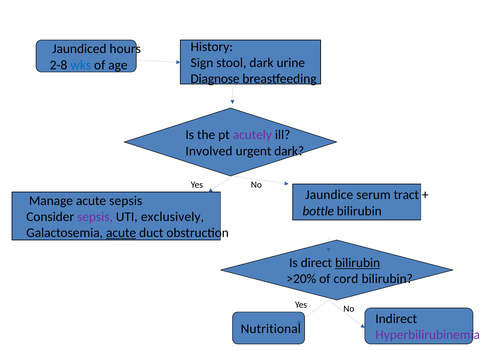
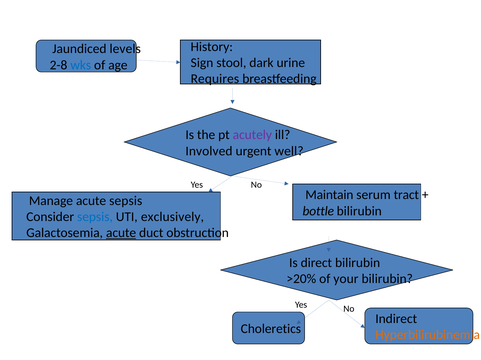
hours: hours -> levels (125, 49)
Diagnose: Diagnose -> Requires (215, 79)
urgent dark: dark -> well (289, 151)
Jaundice: Jaundice -> Maintain (329, 195)
sepsis colour: purple -> blue (95, 217)
bilirubin underline: present -> none (358, 263)
cord: cord -> your (346, 280)
Nutritional: Nutritional -> Choleretics (271, 330)
Hyperbilirubinemia colour: purple -> orange (428, 336)
